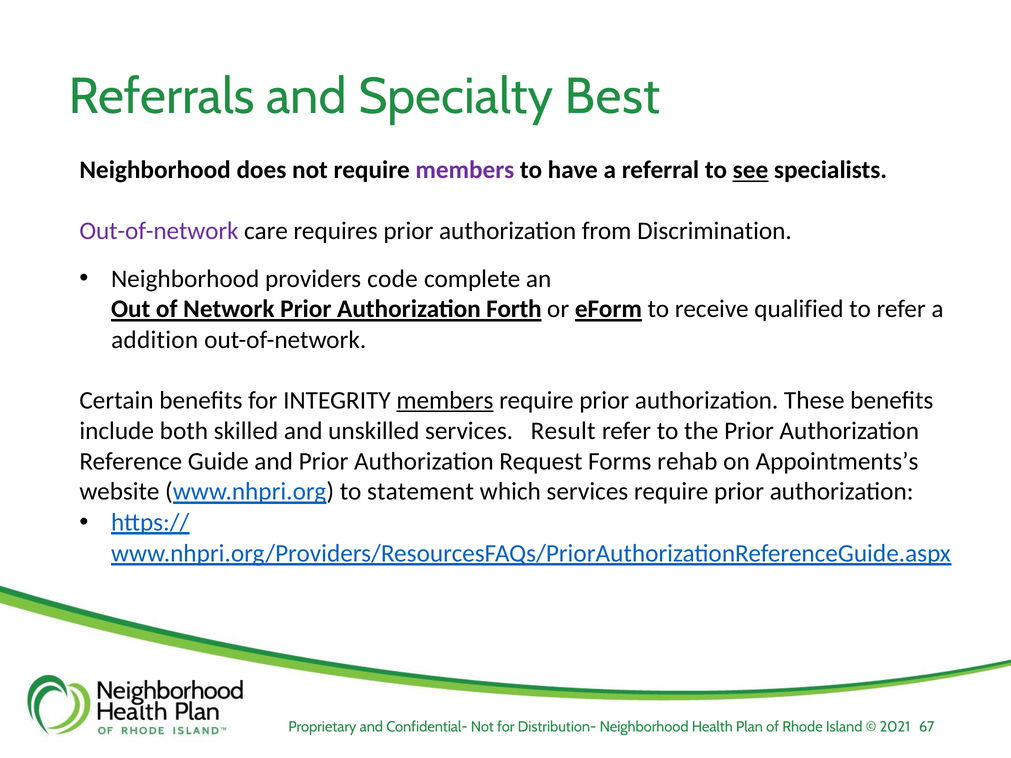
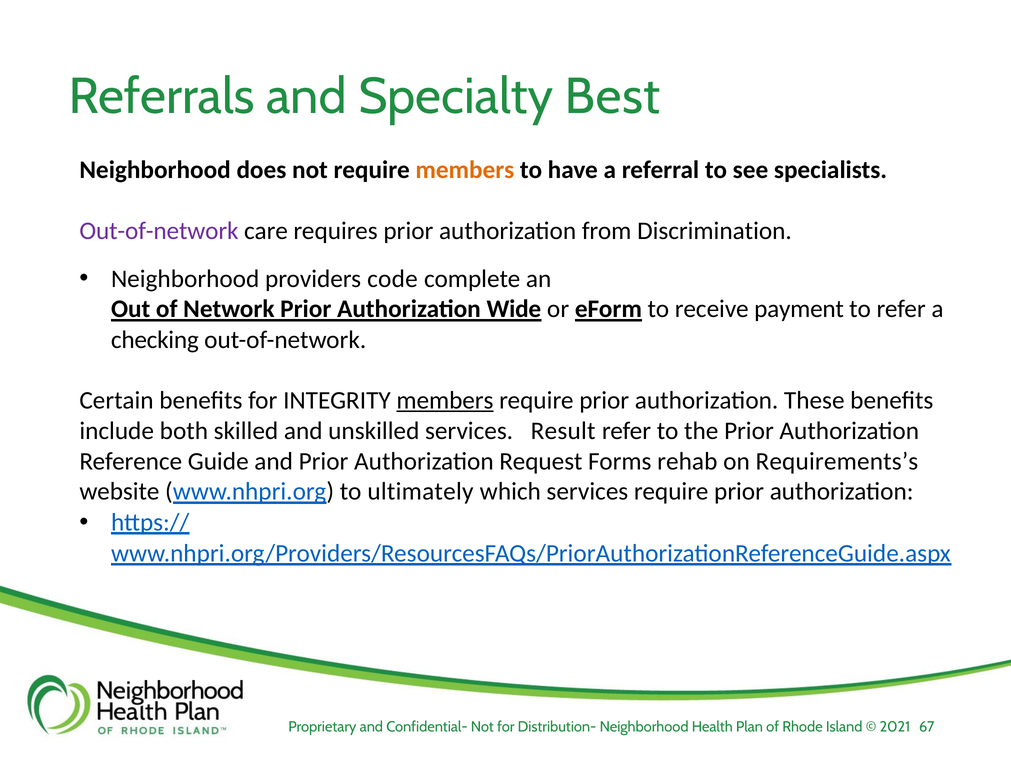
members colour: purple -> orange (465, 170)
see underline: present -> none (750, 170)
Forth: Forth -> Wide (514, 309)
qualified: qualified -> payment (799, 309)
addition: addition -> checking (155, 340)
Appointments’s: Appointments’s -> Requirements’s (837, 461)
statement: statement -> ultimately (420, 492)
